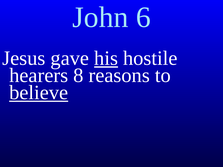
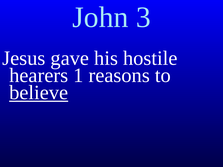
6: 6 -> 3 (143, 17)
his underline: present -> none (106, 58)
8: 8 -> 1 (78, 75)
